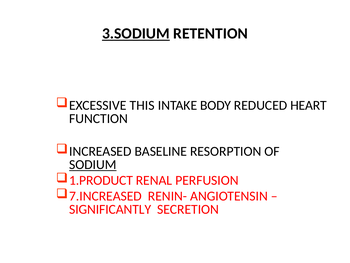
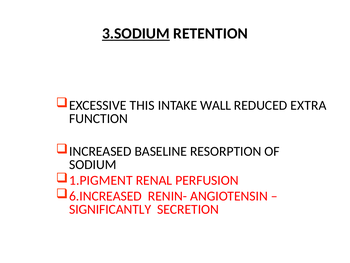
BODY: BODY -> WALL (216, 105)
HEART: HEART -> EXTRA (308, 105)
SODIUM underline: present -> none (93, 164)
1.PRODUCT: 1.PRODUCT -> 1.PIGMENT (101, 180)
7.INCREASED: 7.INCREASED -> 6.INCREASED (105, 196)
